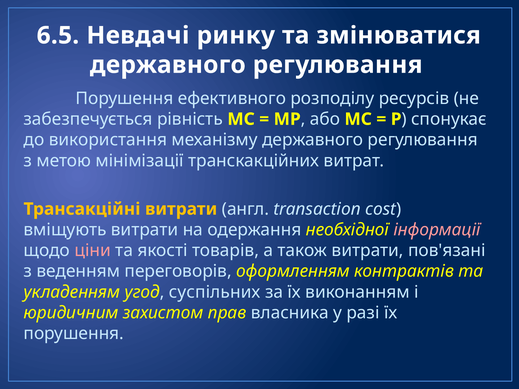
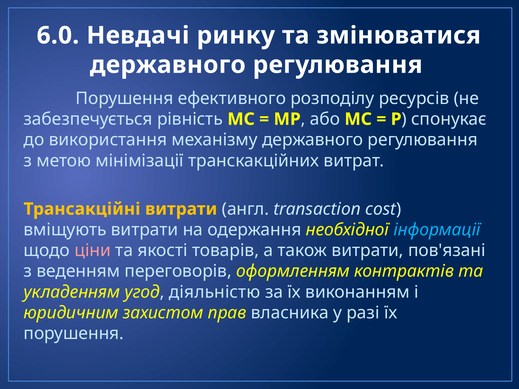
6.5: 6.5 -> 6.0 (58, 35)
інформації colour: pink -> light blue (437, 230)
суспільних: суспільних -> діяльністю (215, 292)
